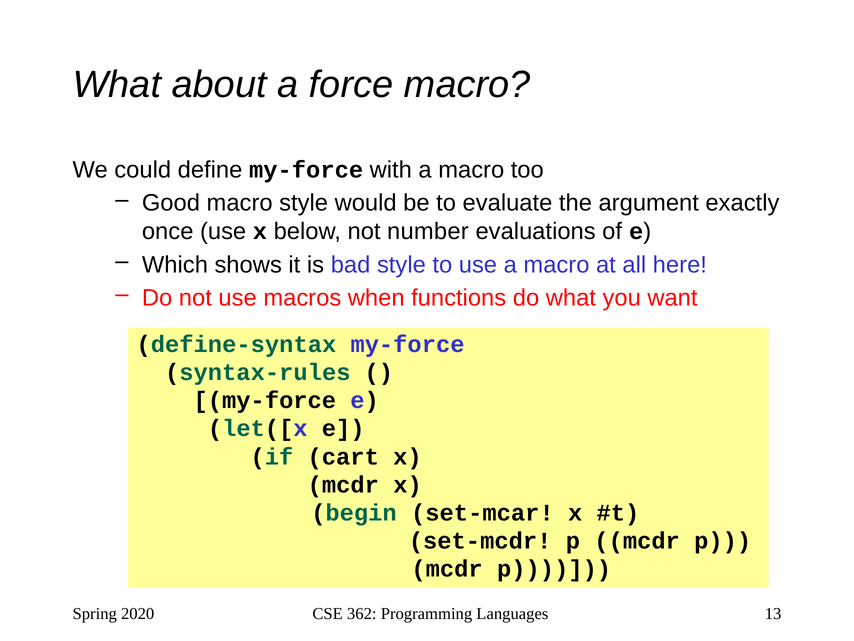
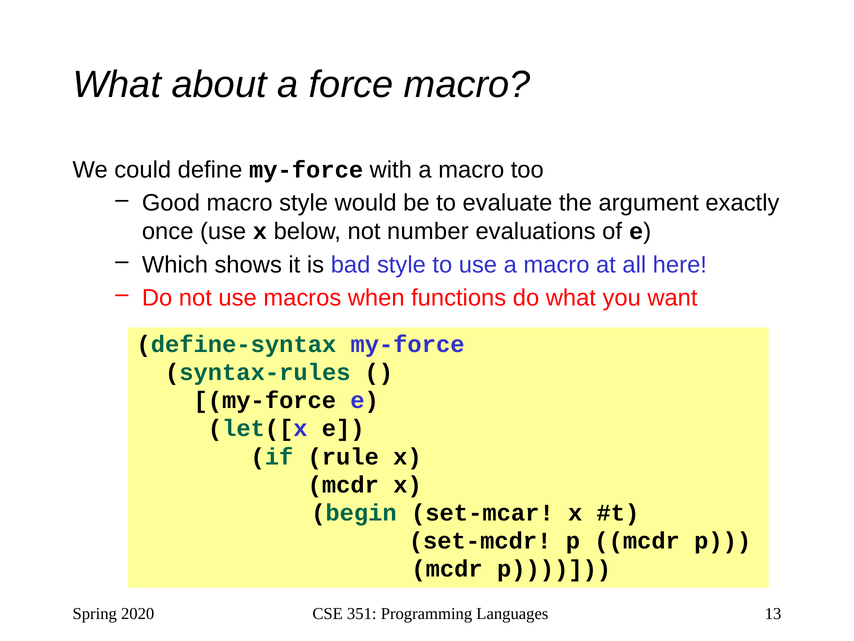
cart: cart -> rule (343, 456)
362: 362 -> 351 (362, 613)
